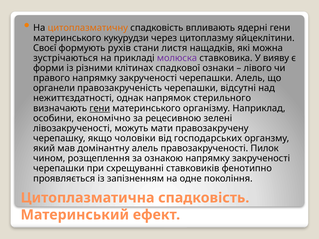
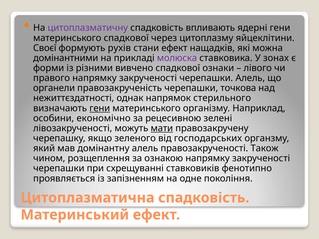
цитоплазматичну colour: orange -> purple (88, 28)
материнського кукурудзи: кукурудзи -> спадкової (126, 38)
стани листя: листя -> ефект (174, 48)
зустрічаються: зустрічаються -> домінантними (66, 58)
вияву: вияву -> зонах (276, 58)
клітинах: клітинах -> вивчено (134, 68)
відсутні: відсутні -> точкова (238, 88)
мати underline: none -> present (162, 128)
чоловіки: чоловіки -> зеленого (135, 138)
Пилок: Пилок -> Також (265, 148)
